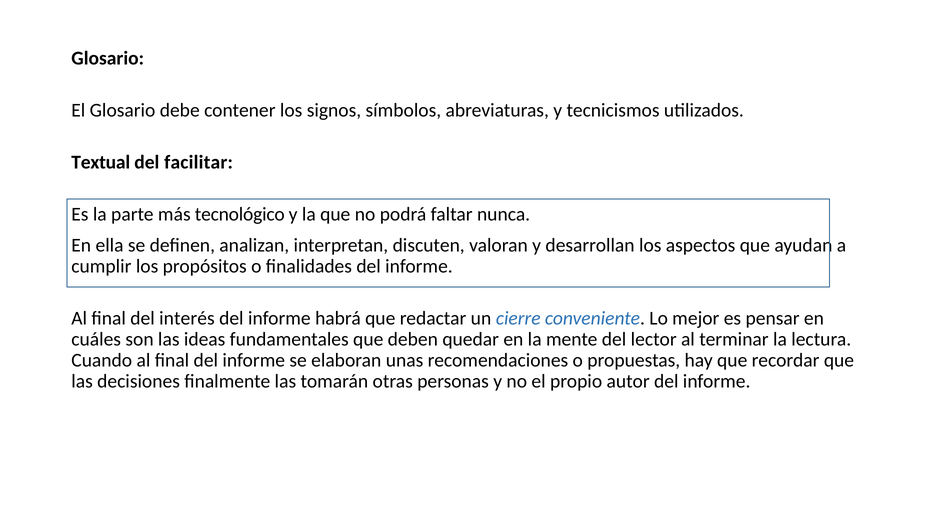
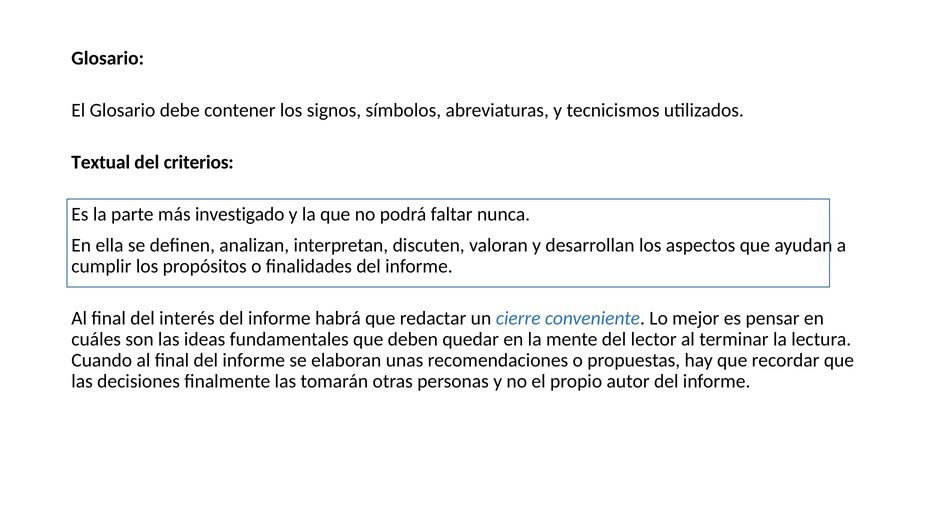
facilitar: facilitar -> criterios (199, 162)
tecnológico: tecnológico -> investigado (240, 214)
